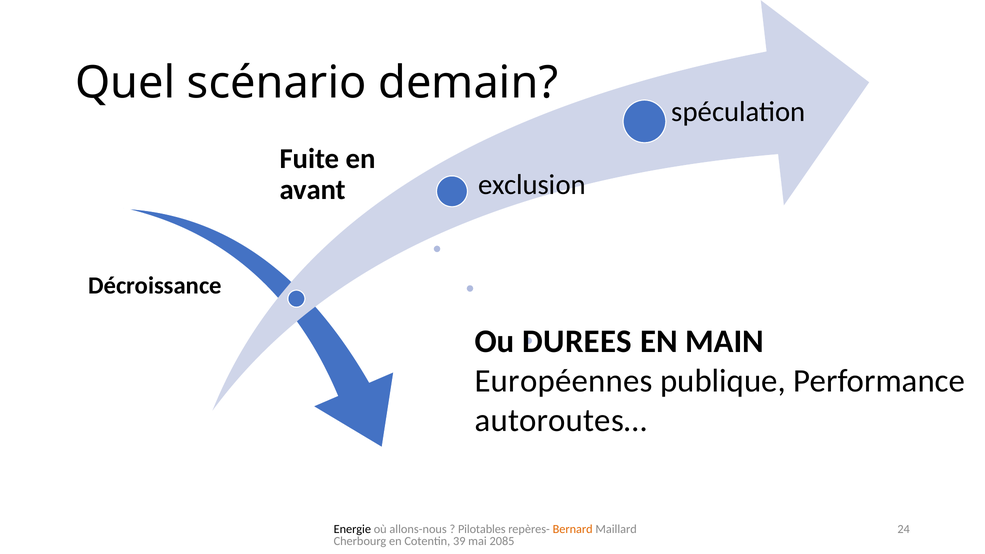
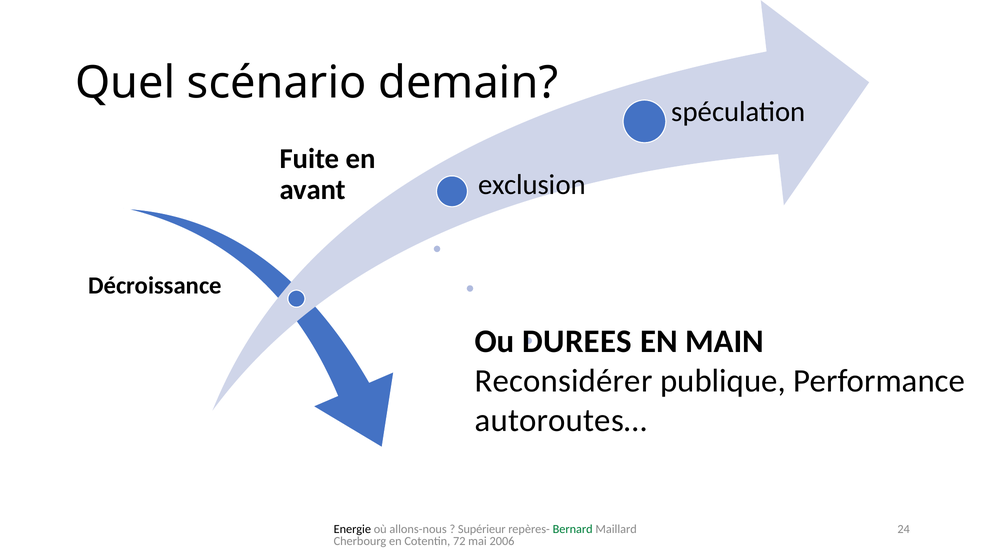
Européennes: Européennes -> Reconsidérer (564, 381)
Pilotables: Pilotables -> Supérieur (482, 529)
Bernard colour: orange -> green (573, 529)
39: 39 -> 72 (459, 541)
2085: 2085 -> 2006 (502, 541)
